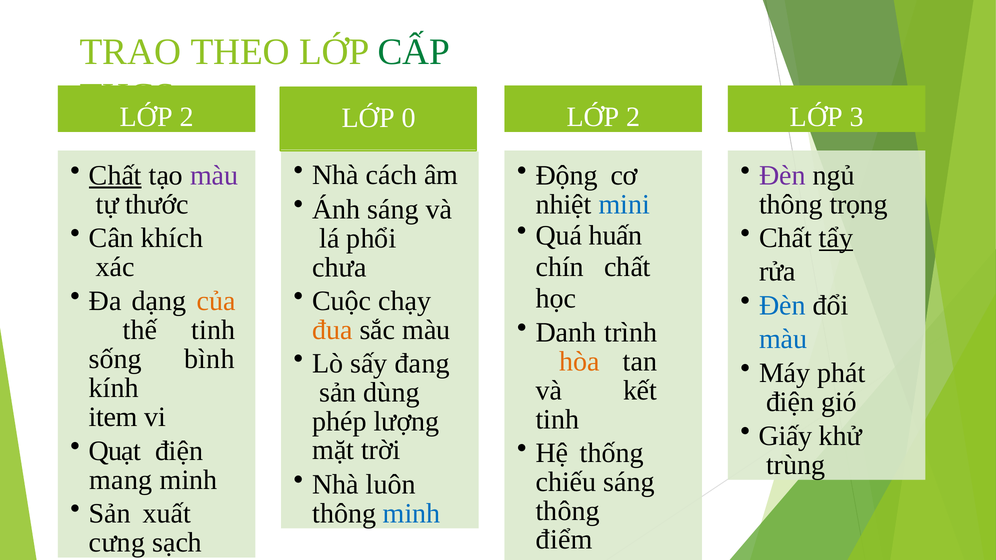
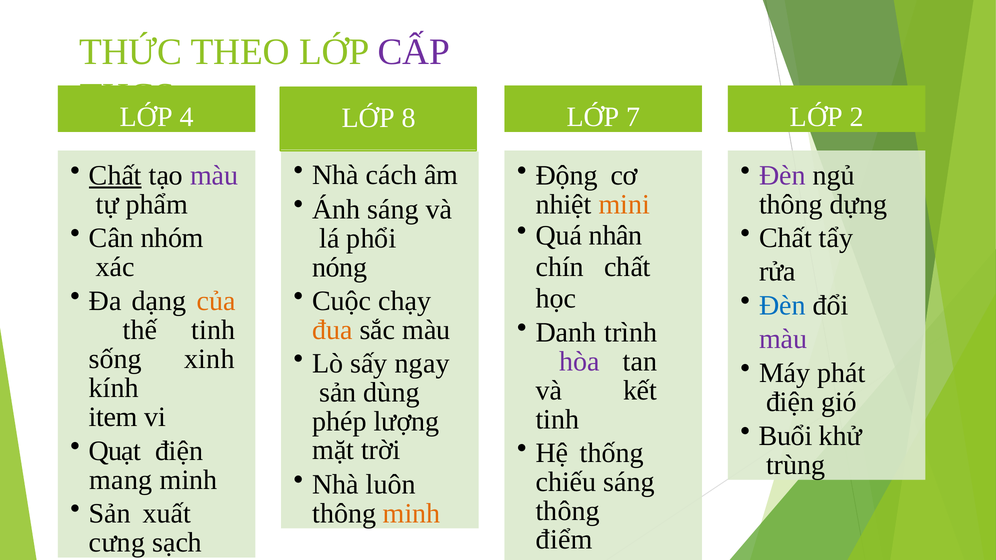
TRAO: TRAO -> THỨC (131, 52)
CẤP colour: green -> purple (414, 52)
2: 2 -> 4 (187, 117)
2: 2 -> 7 (633, 117)
3: 3 -> 2 (857, 117)
0: 0 -> 8 (409, 118)
thước: thước -> phẩm (157, 205)
mini colour: blue -> orange (624, 205)
trọng: trọng -> dựng (858, 205)
huấn: huấn -> nhân (616, 236)
tẩy underline: present -> none (836, 238)
khích: khích -> nhóm (172, 238)
chưa: chưa -> nóng (340, 267)
màu colour: blue -> purple (783, 339)
bình: bình -> xinh (209, 359)
hòa colour: orange -> purple (579, 362)
đang: đang -> ngay (422, 364)
Giấy: Giấy -> Buổi (786, 436)
minh colour: blue -> orange (412, 514)
